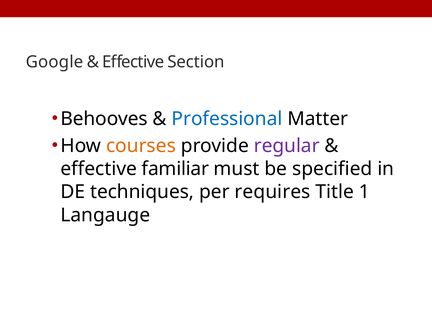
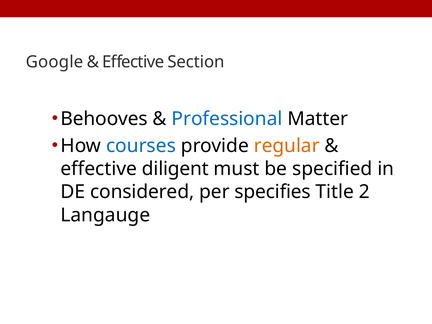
courses colour: orange -> blue (141, 146)
regular colour: purple -> orange (287, 146)
familiar: familiar -> diligent (175, 169)
techniques: techniques -> considered (142, 192)
requires: requires -> specifies (273, 192)
1: 1 -> 2 (364, 192)
